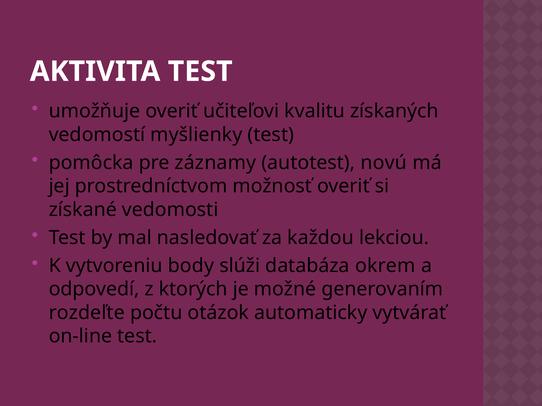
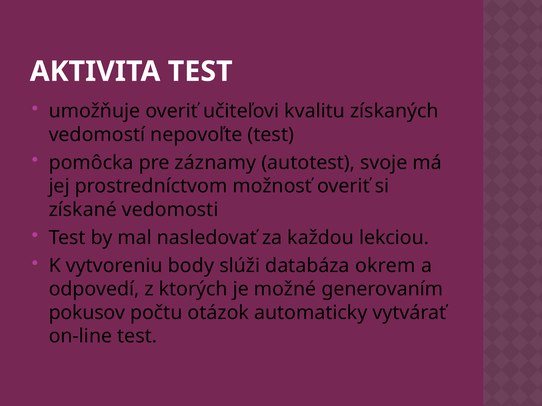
myšlienky: myšlienky -> nepovoľte (196, 135)
novú: novú -> svoje (384, 163)
rozdeľte: rozdeľte -> pokusov (87, 313)
